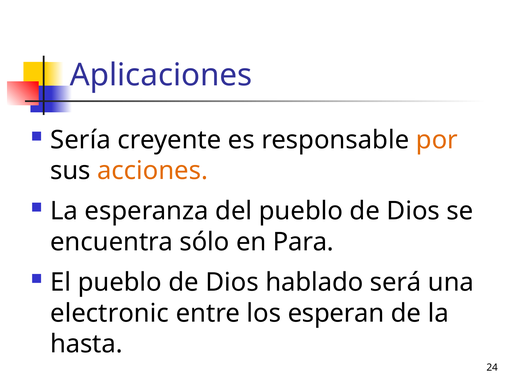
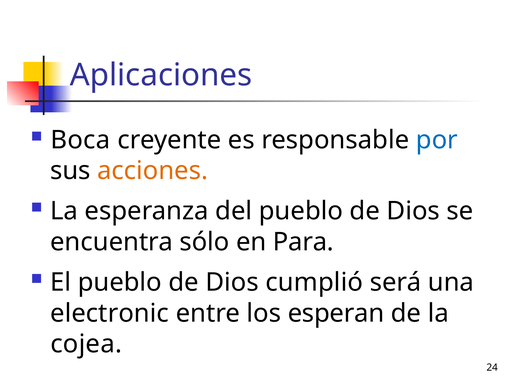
Sería: Sería -> Boca (80, 140)
por colour: orange -> blue (437, 140)
hablado: hablado -> cumplió (314, 282)
hasta: hasta -> cojea (86, 344)
